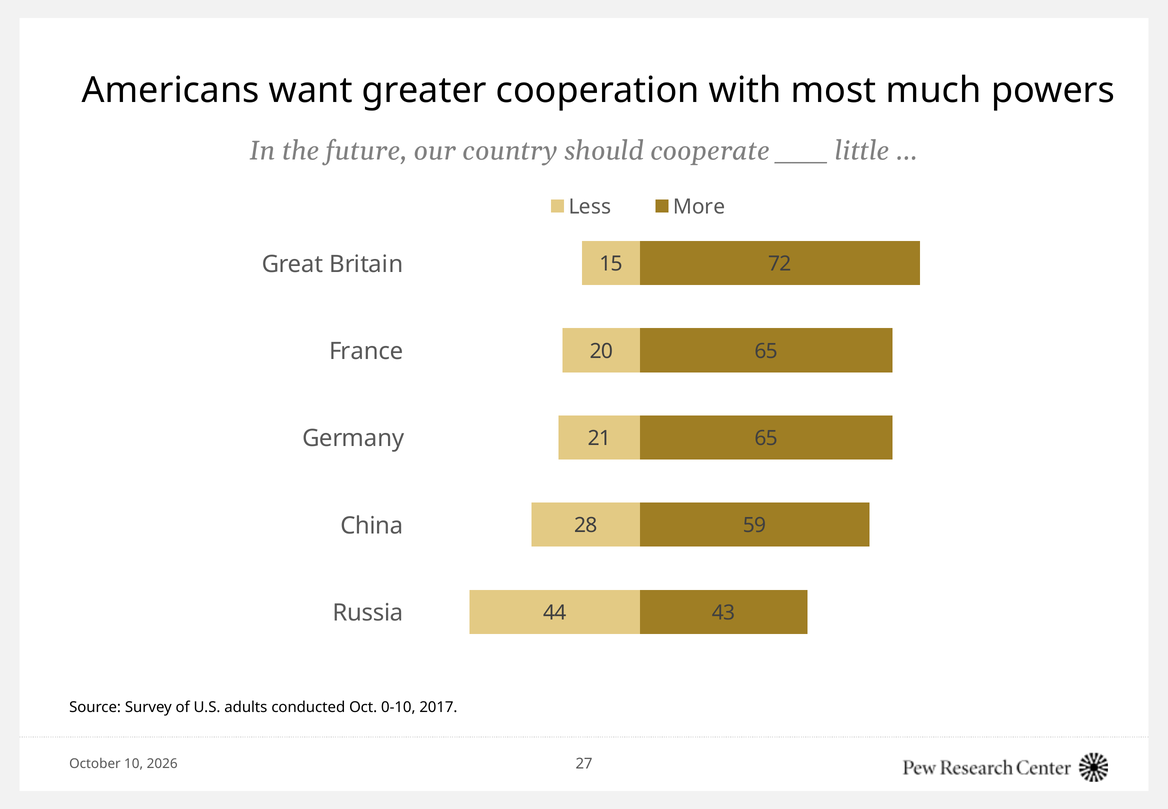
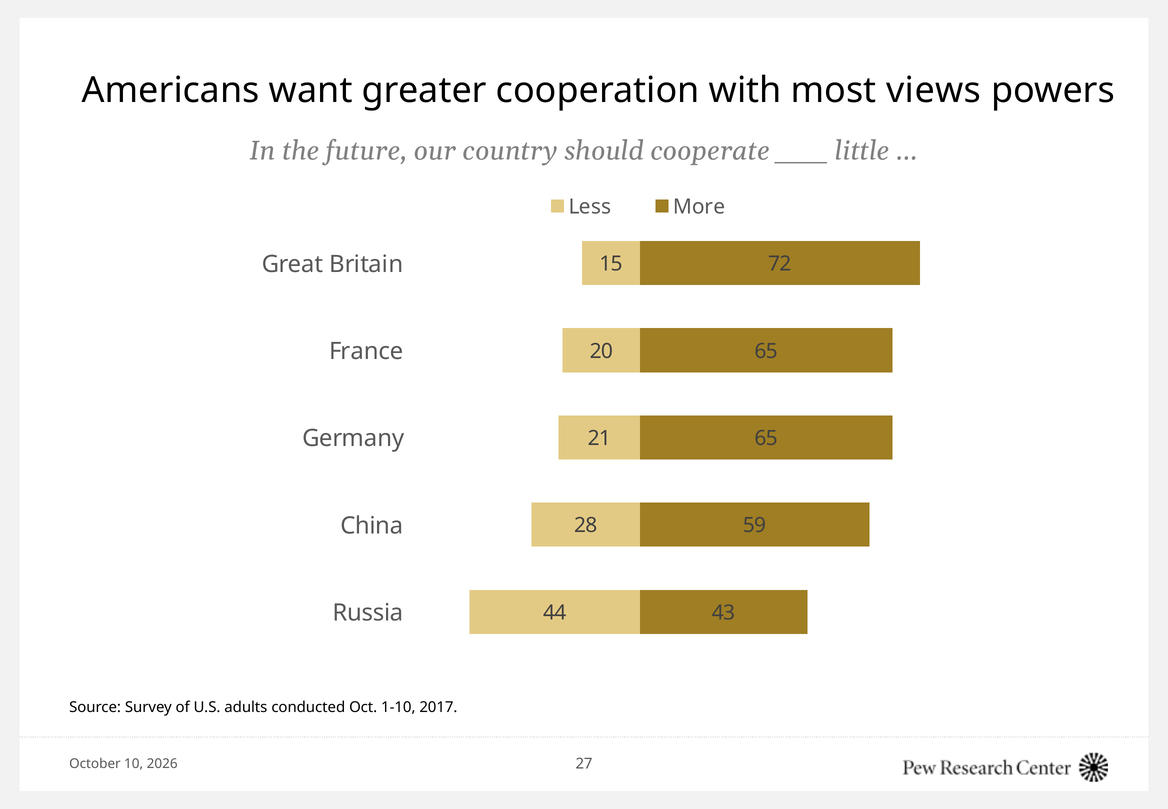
much: much -> views (934, 91)
0-10: 0-10 -> 1-10 (398, 707)
